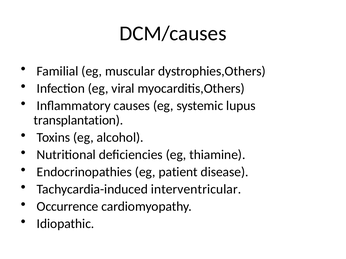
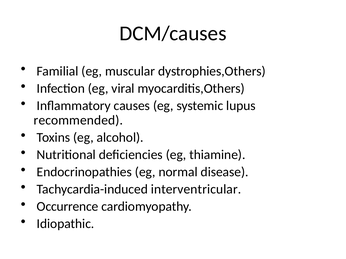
transplantation: transplantation -> recommended (78, 120)
patient: patient -> normal (178, 172)
